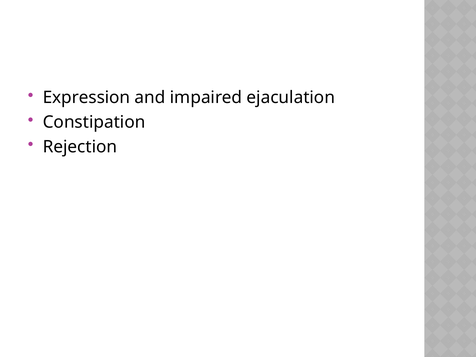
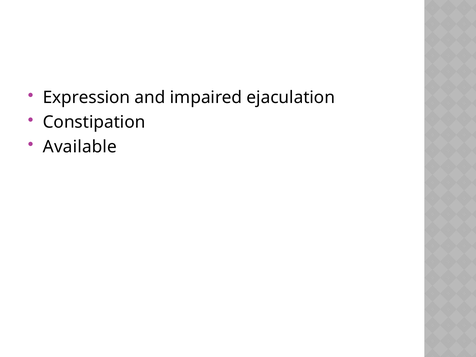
Rejection: Rejection -> Available (80, 147)
